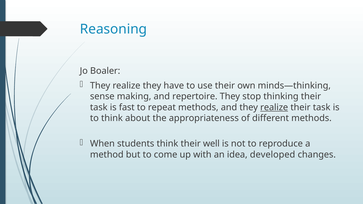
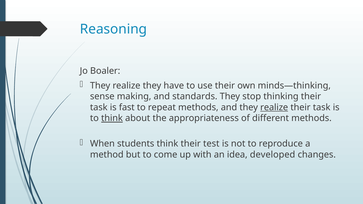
repertoire: repertoire -> standards (195, 97)
think underline: none -> present (112, 118)
well: well -> test (211, 144)
